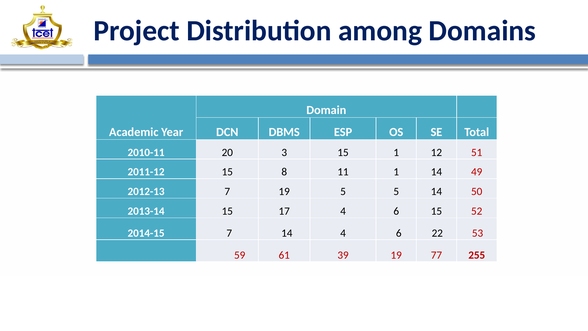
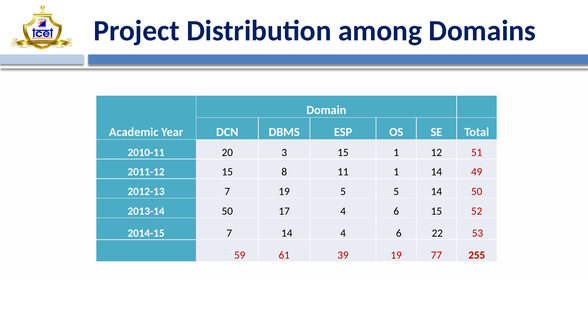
2013-14 15: 15 -> 50 (227, 211)
